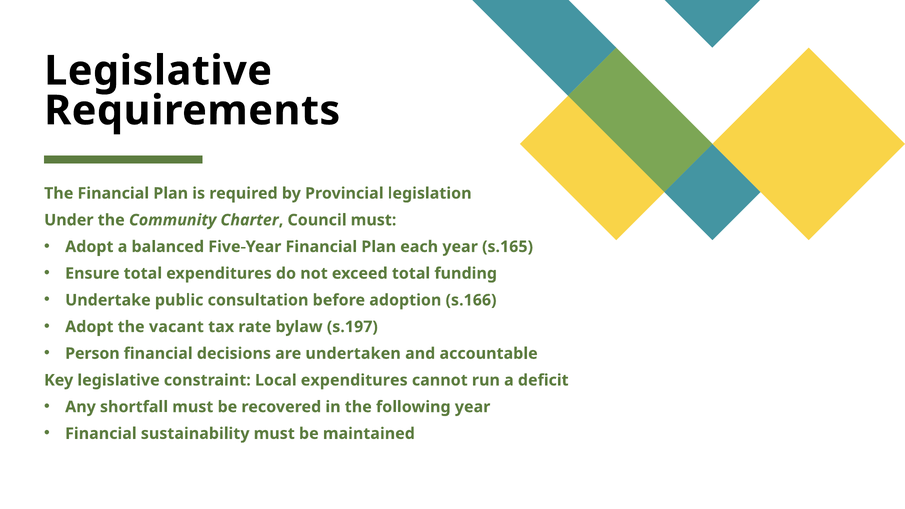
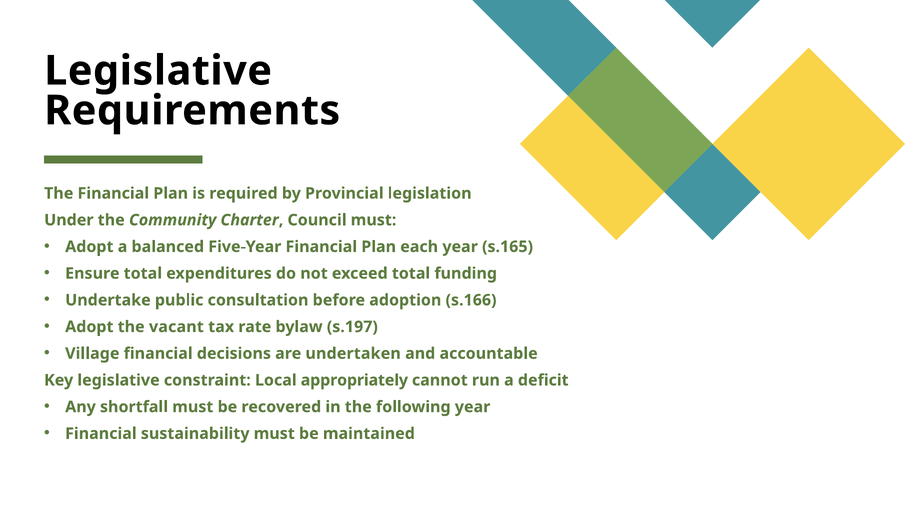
Person: Person -> Village (92, 354)
Local expenditures: expenditures -> appropriately (354, 380)
